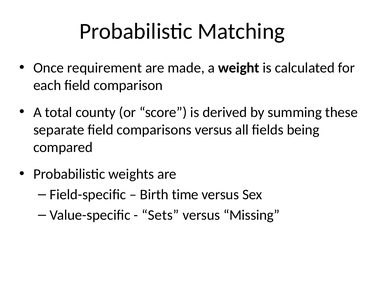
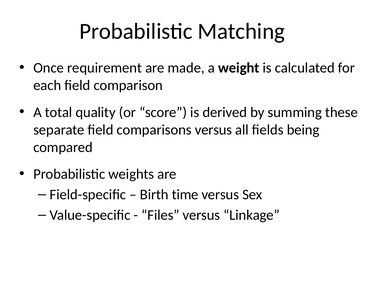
county: county -> quality (96, 112)
Sets: Sets -> Files (160, 215)
Missing: Missing -> Linkage (252, 215)
